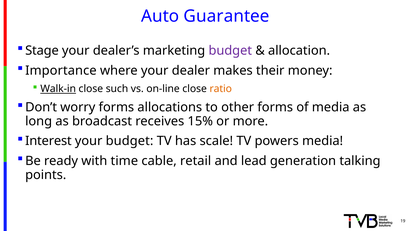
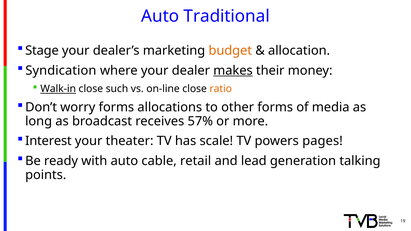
Guarantee: Guarantee -> Traditional (227, 16)
budget colour: purple -> orange (230, 51)
Importance: Importance -> Syndication (61, 71)
makes underline: none -> present (233, 71)
15%: 15% -> 57% (200, 121)
your budget: budget -> theater (130, 141)
powers media: media -> pages (323, 141)
with time: time -> auto (124, 161)
